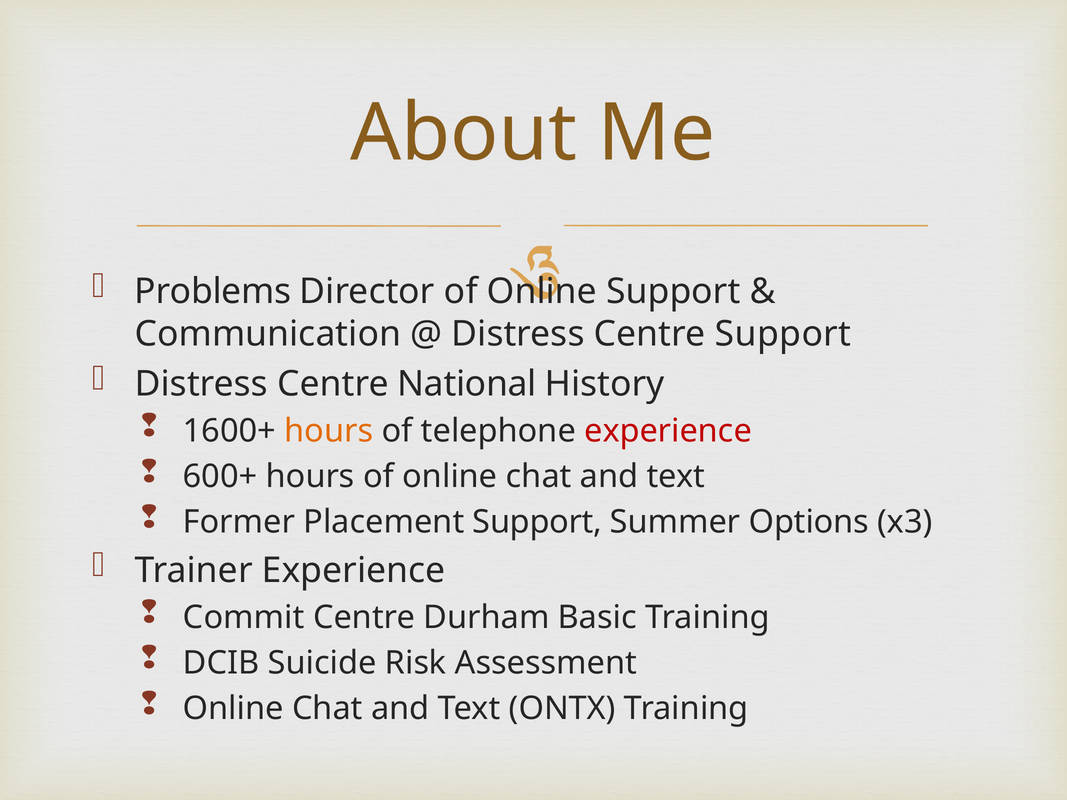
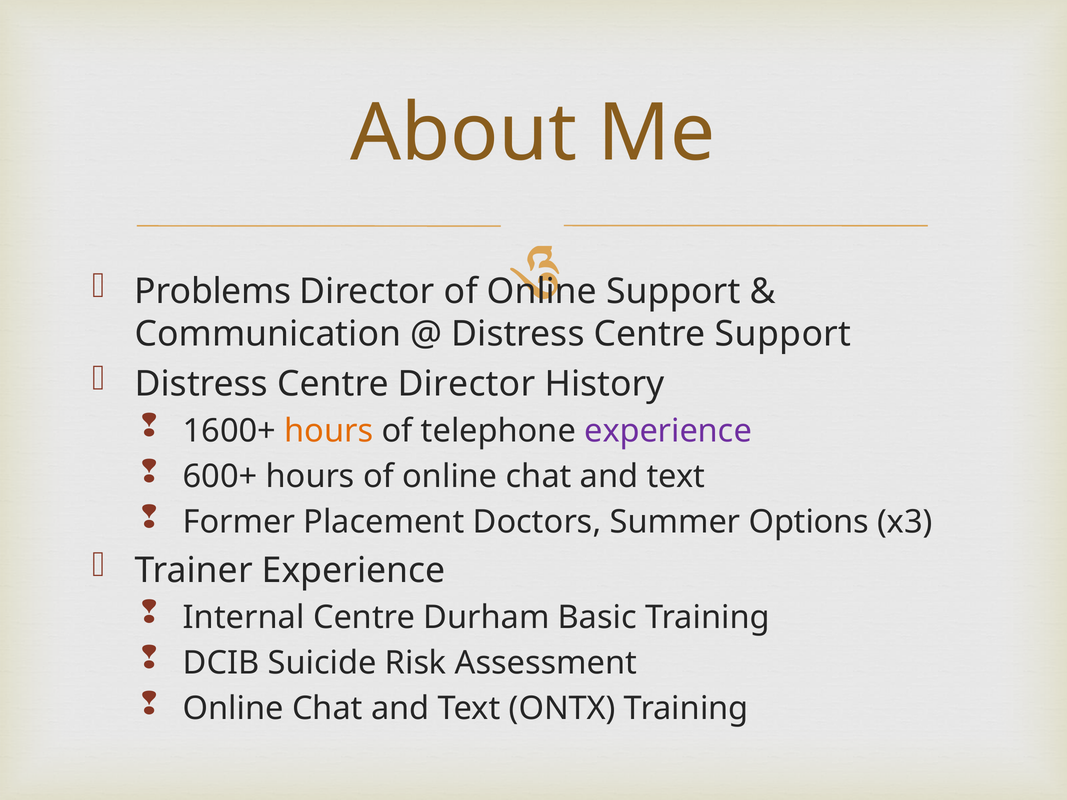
Centre National: National -> Director (467, 384)
experience colour: red -> purple (668, 431)
Placement Support: Support -> Doctors (537, 522)
Commit: Commit -> Internal (244, 618)
